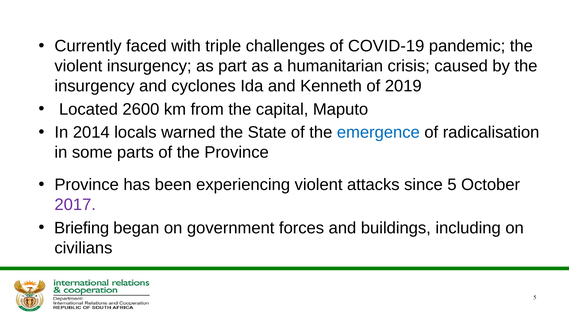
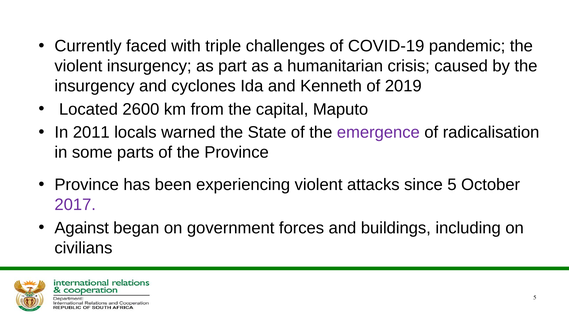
2014: 2014 -> 2011 (91, 133)
emergence colour: blue -> purple (378, 133)
Briefing: Briefing -> Against (82, 228)
